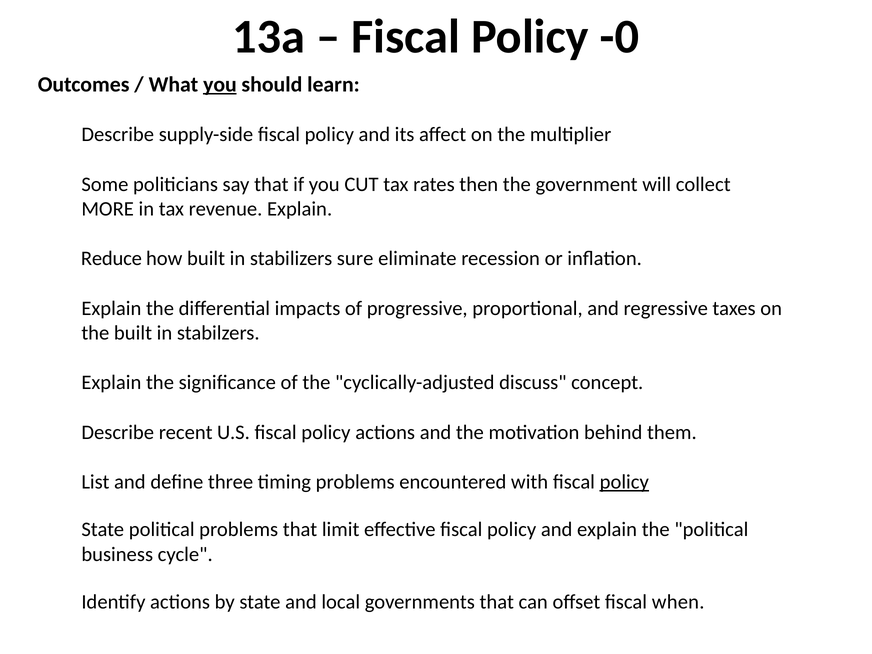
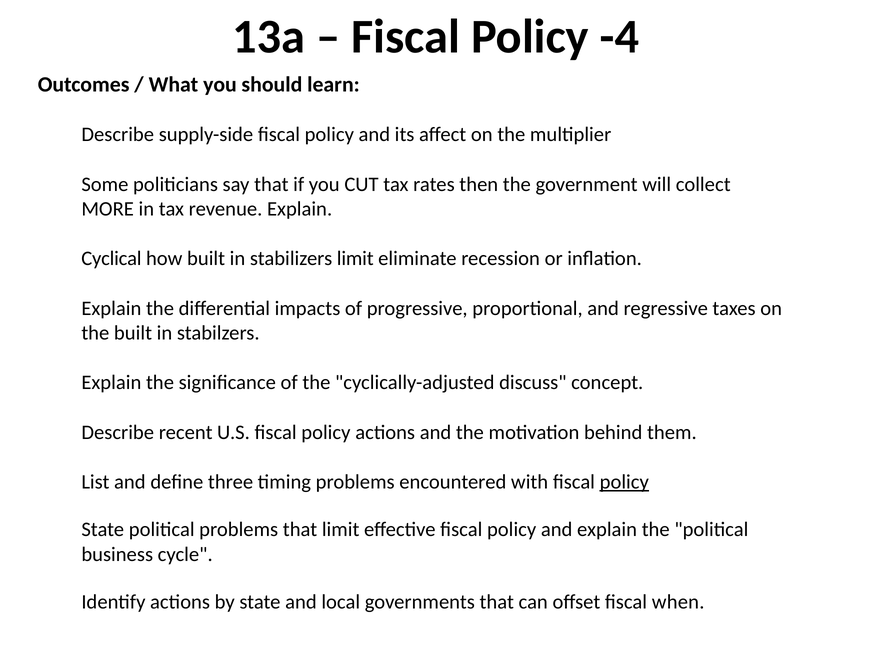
-0: -0 -> -4 (619, 37)
you underline: present -> none (220, 84)
Reduce: Reduce -> Cyclical (111, 259)
stabilizers sure: sure -> limit (355, 259)
